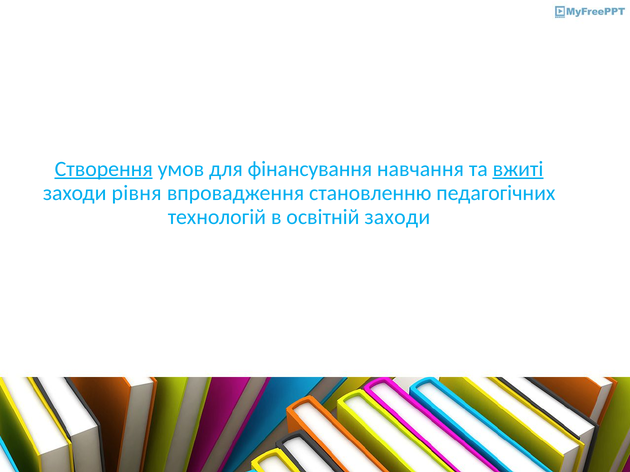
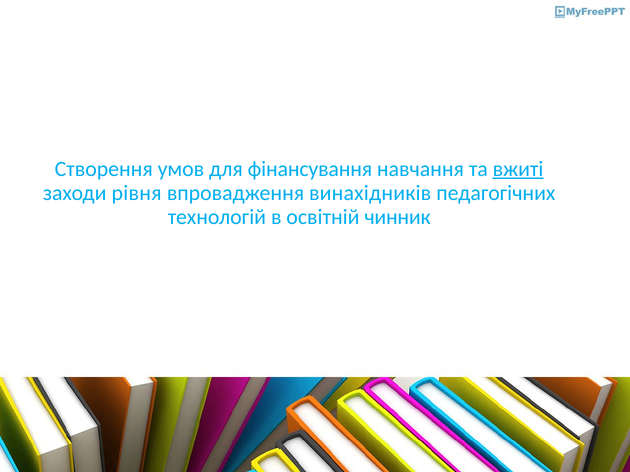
Створення underline: present -> none (104, 169)
становленню: становленню -> винахідників (370, 193)
освітній заходи: заходи -> чинник (398, 217)
